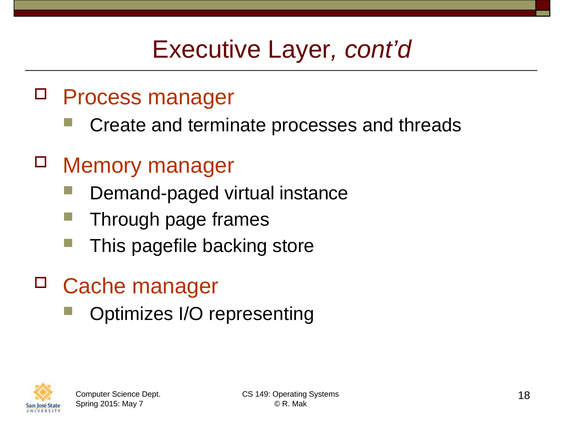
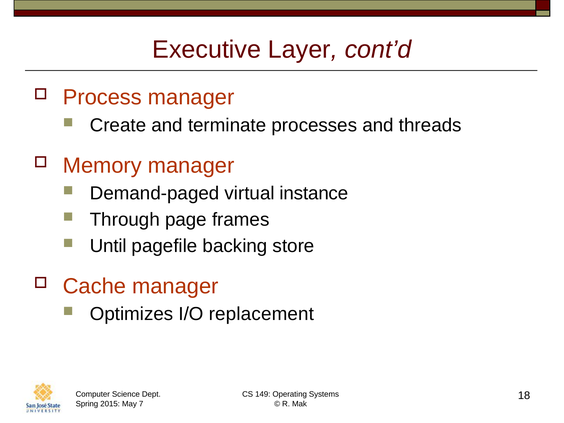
This: This -> Until (108, 246)
representing: representing -> replacement (261, 314)
